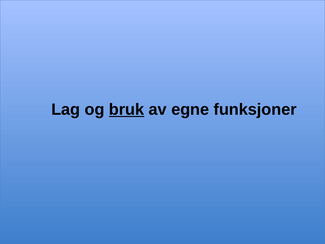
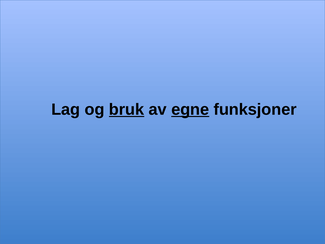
egne underline: none -> present (190, 109)
